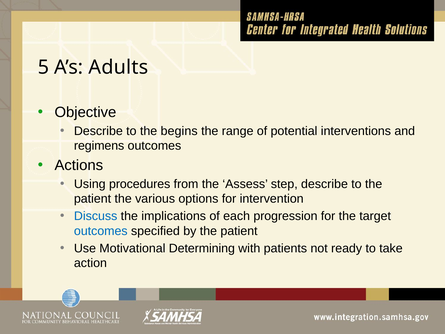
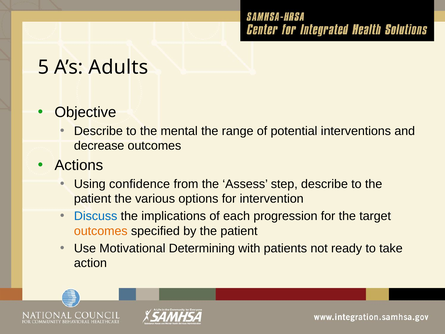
begins: begins -> mental (179, 131)
regimens: regimens -> decrease (99, 146)
procedures: procedures -> confidence (140, 184)
outcomes colour: blue -> orange (101, 231)
